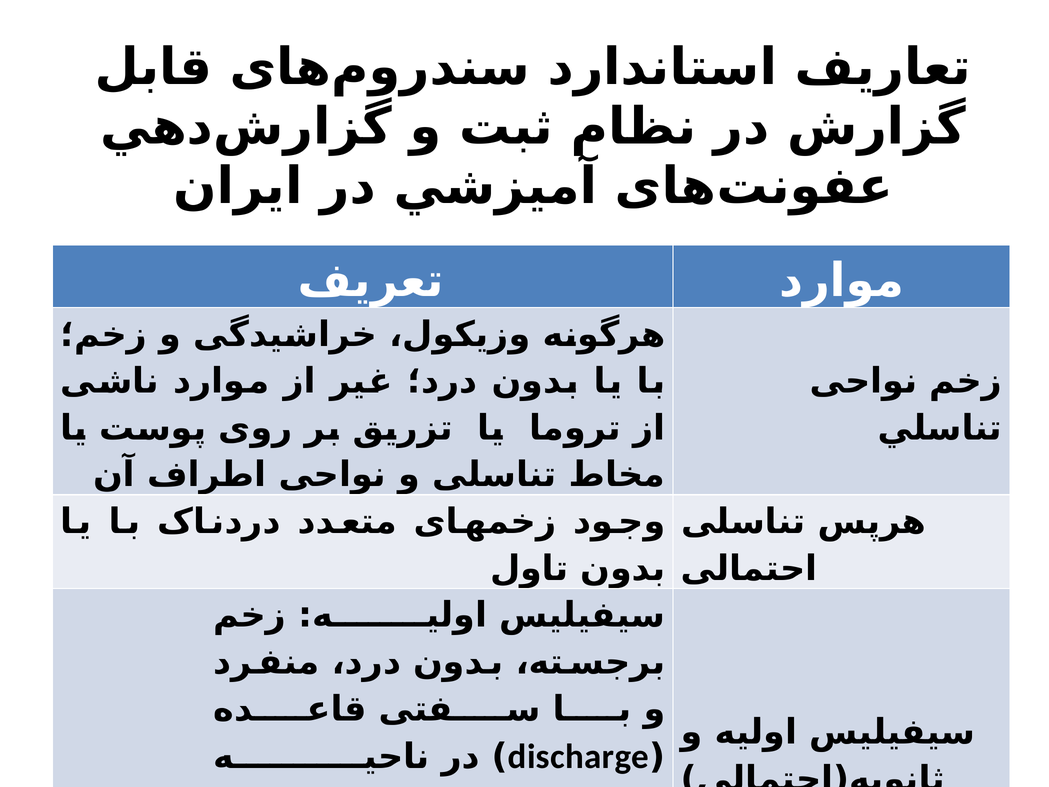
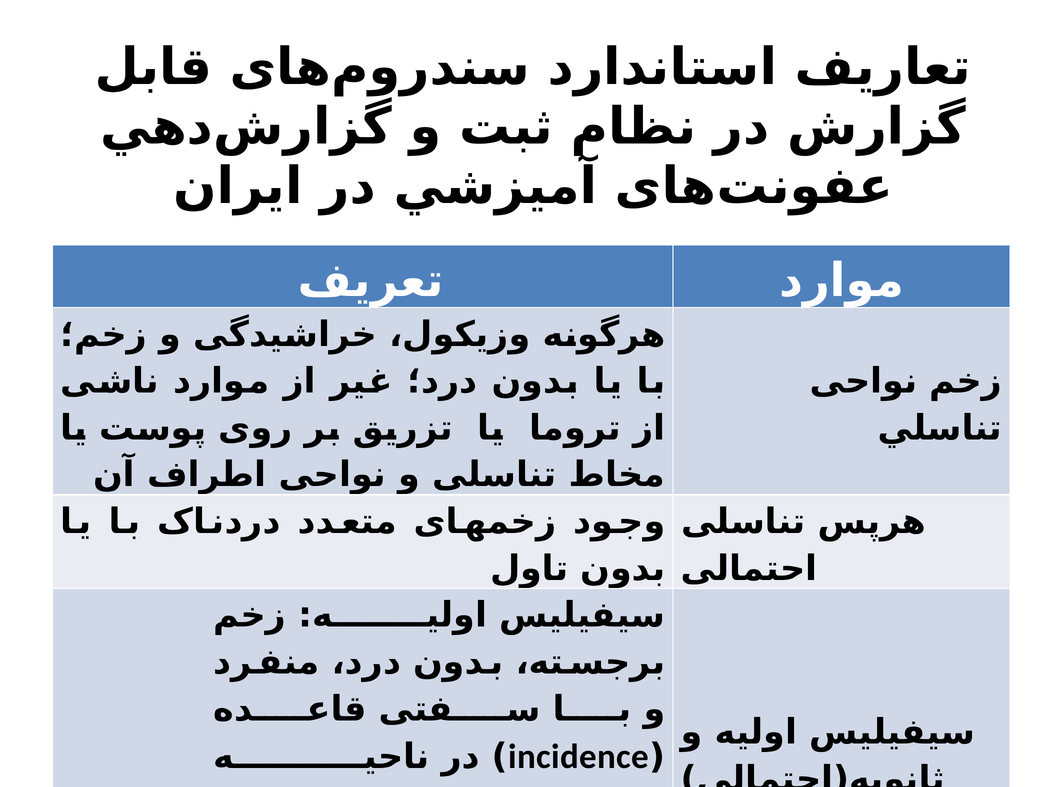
discharge: discharge -> incidence (578, 757)
